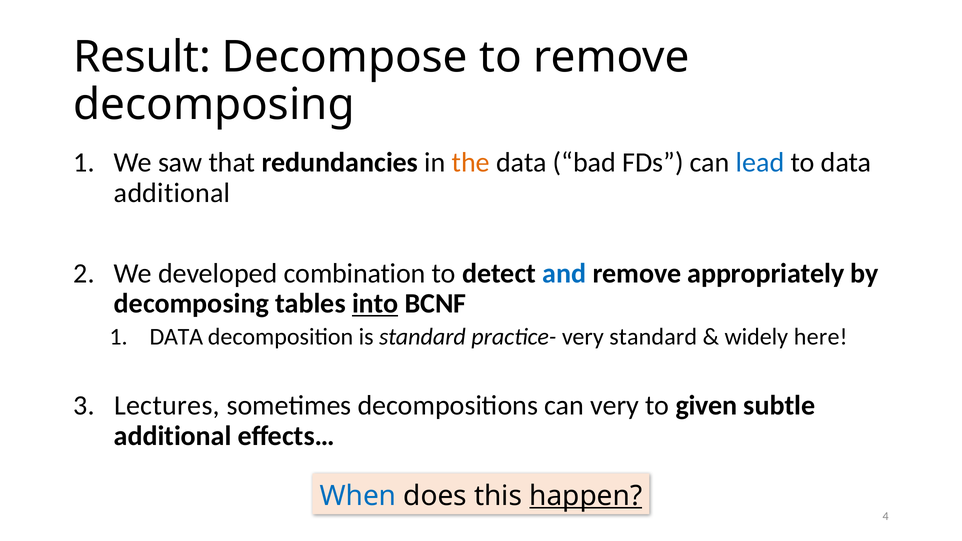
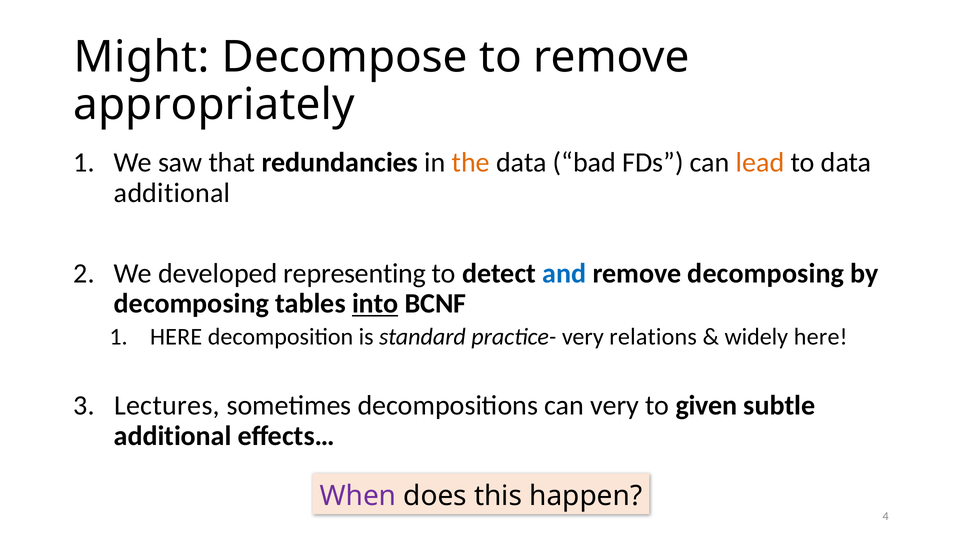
Result: Result -> Might (142, 57)
decomposing: decomposing -> appropriately (214, 105)
lead colour: blue -> orange (760, 163)
combination: combination -> representing (355, 273)
remove appropriately: appropriately -> decomposing (766, 273)
DATA: DATA -> HERE (176, 337)
very standard: standard -> relations (653, 337)
When colour: blue -> purple (358, 496)
happen underline: present -> none (586, 496)
